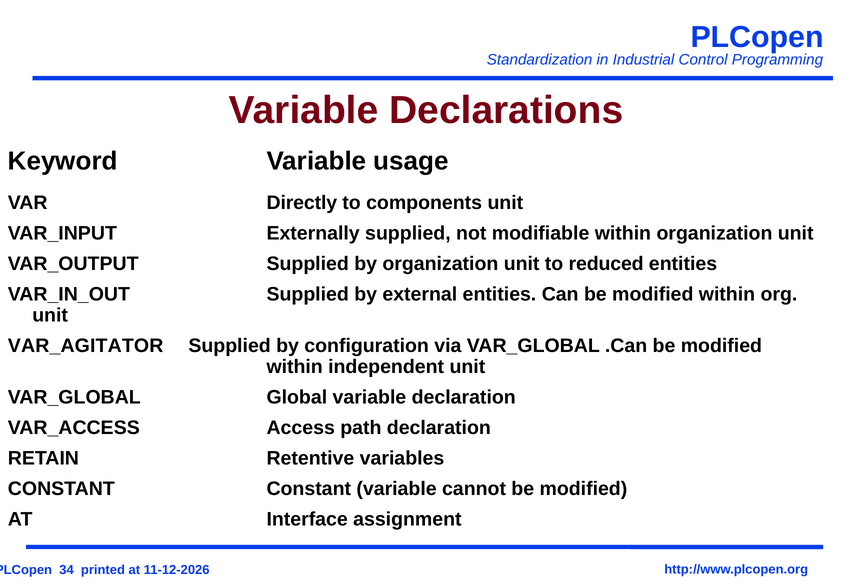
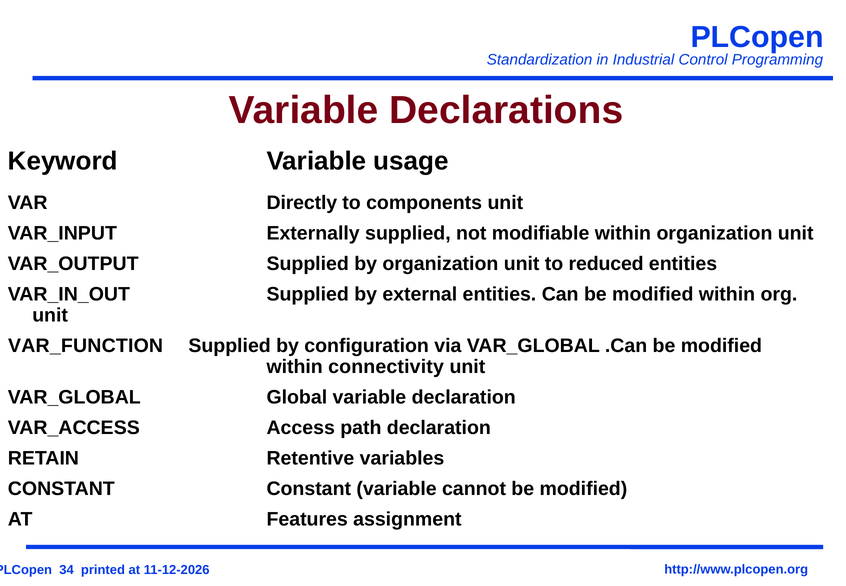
VAR_AGITATOR: VAR_AGITATOR -> VAR_FUNCTION (86, 346)
independent: independent -> connectivity (386, 367)
Interface: Interface -> Features (307, 519)
